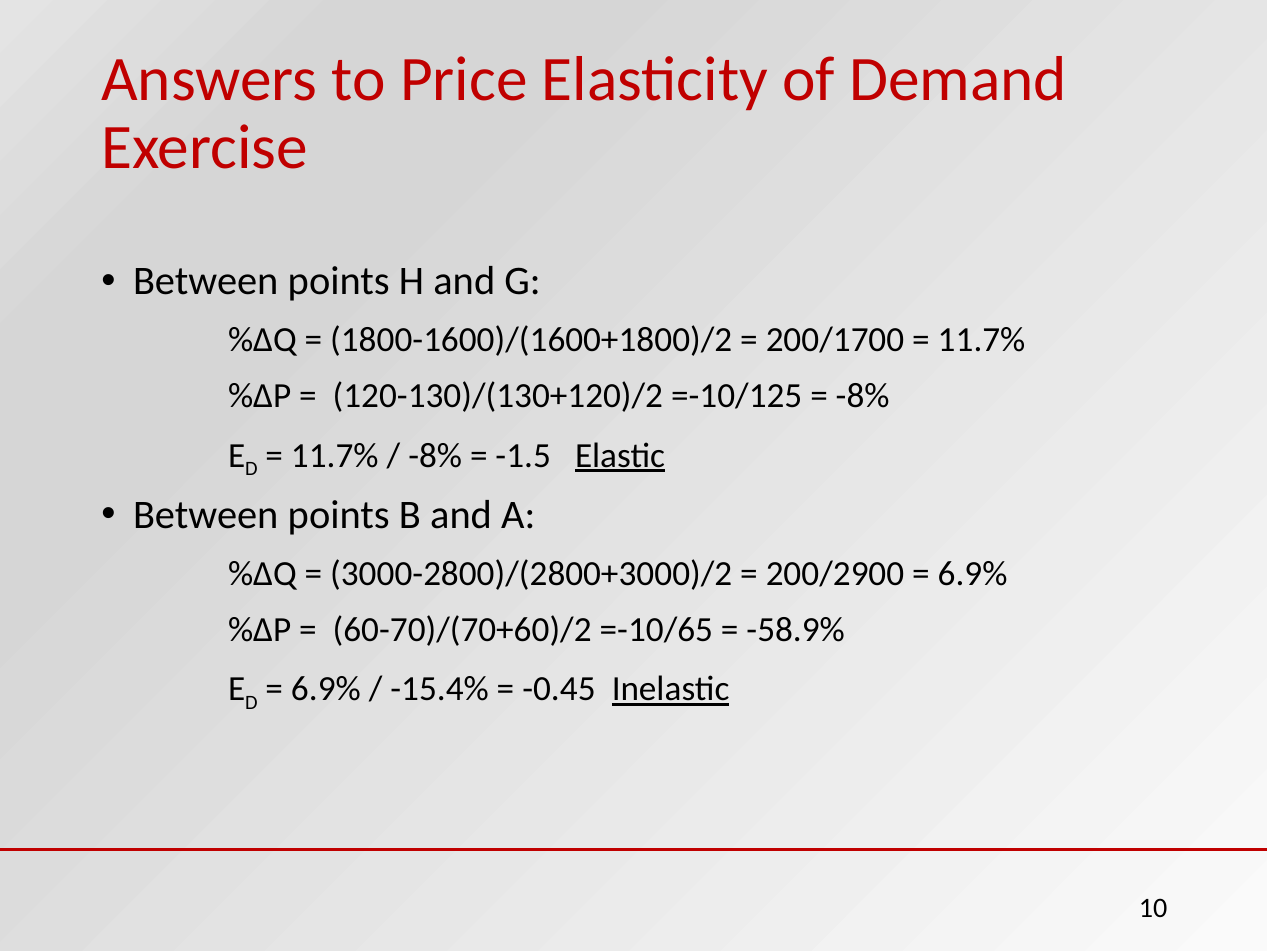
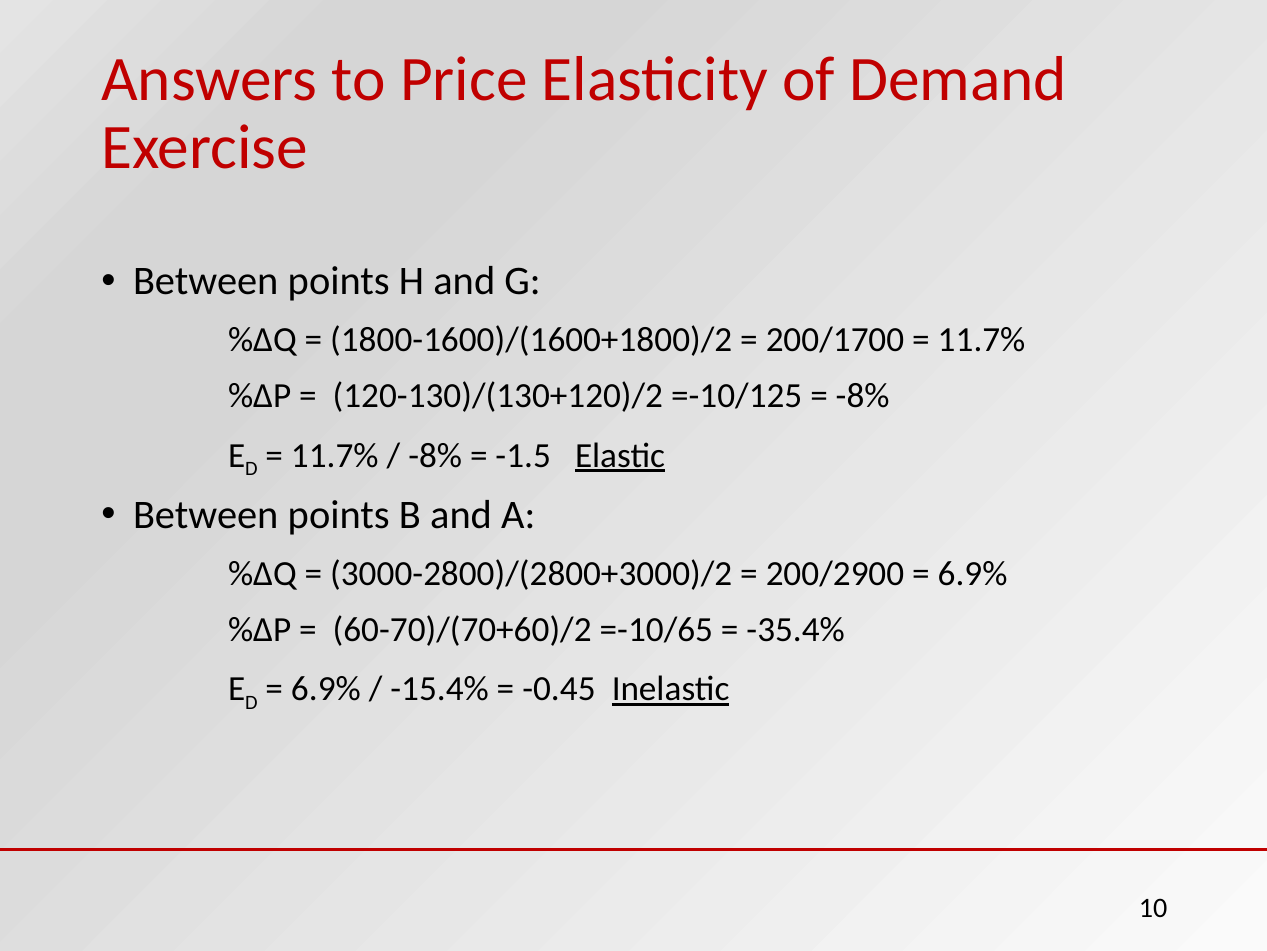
-58.9%: -58.9% -> -35.4% (796, 629)
